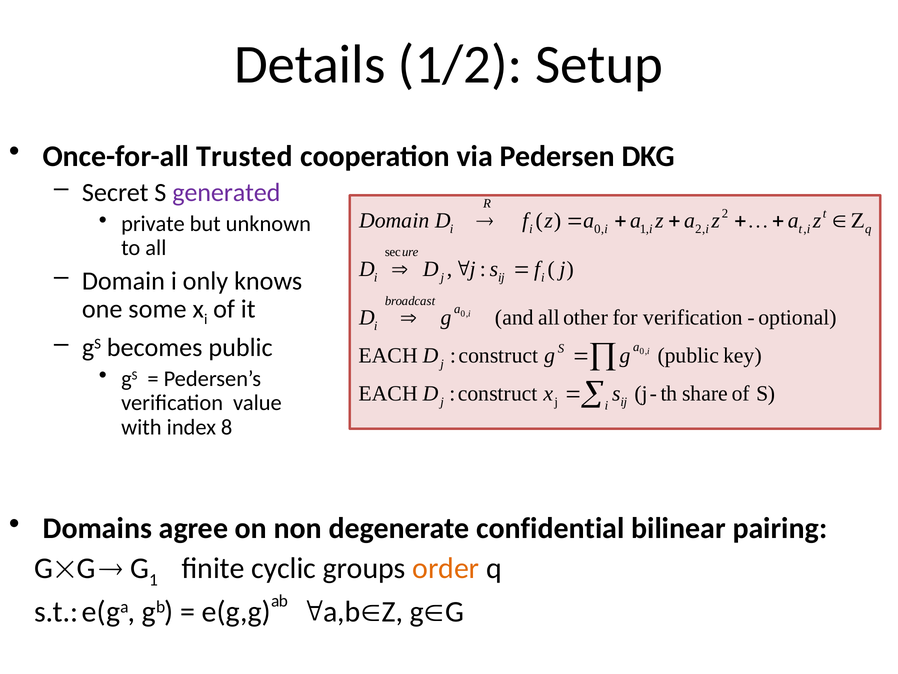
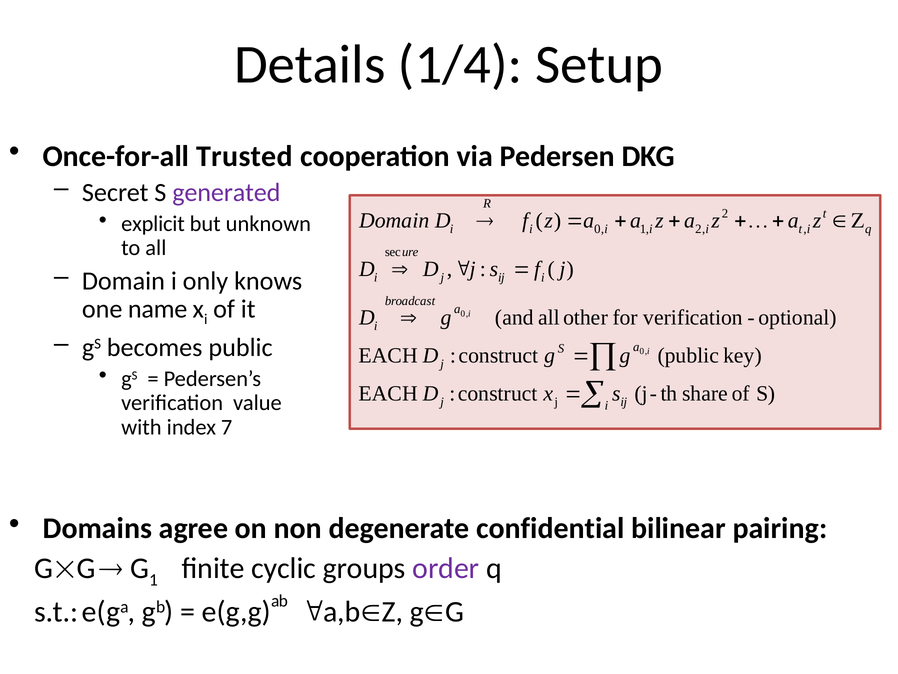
1/2: 1/2 -> 1/4 (460, 64)
private: private -> explicit (153, 223)
some: some -> name (158, 309)
8: 8 -> 7 (227, 427)
order colour: orange -> purple (446, 568)
